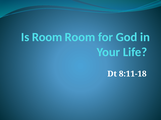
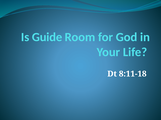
Is Room: Room -> Guide (47, 37)
